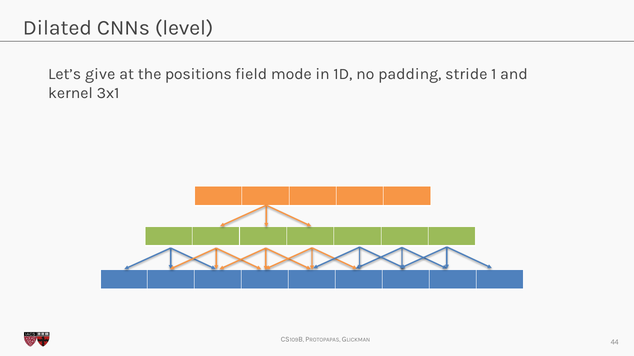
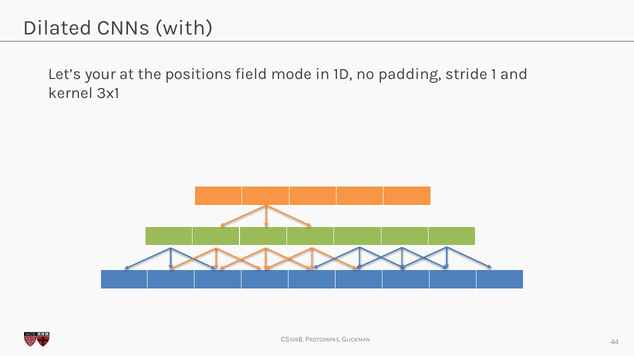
level: level -> with (184, 28)
give: give -> your (100, 74)
